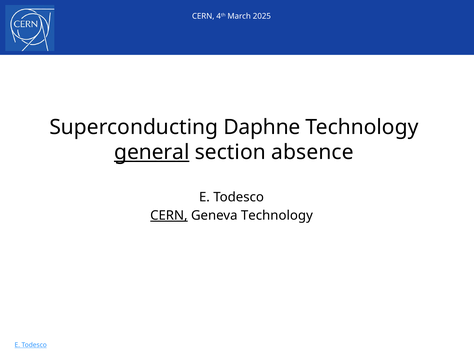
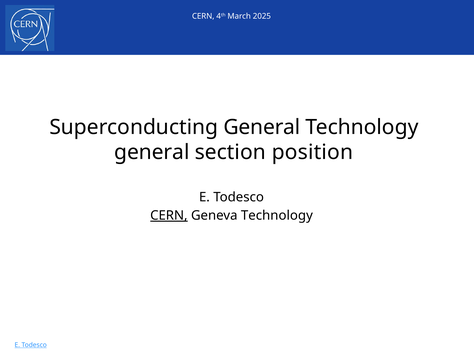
Superconducting Daphne: Daphne -> General (262, 127)
general underline: present -> none (152, 153)
absence: absence -> position (312, 153)
